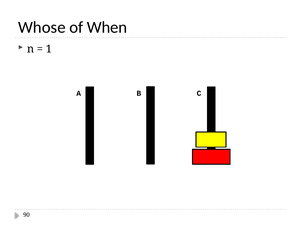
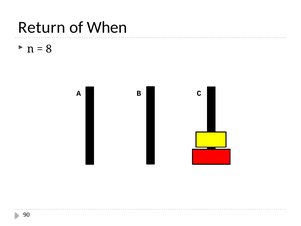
Whose: Whose -> Return (42, 27)
1: 1 -> 8 (49, 49)
